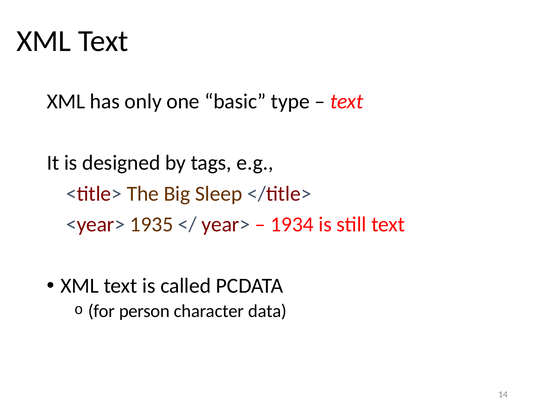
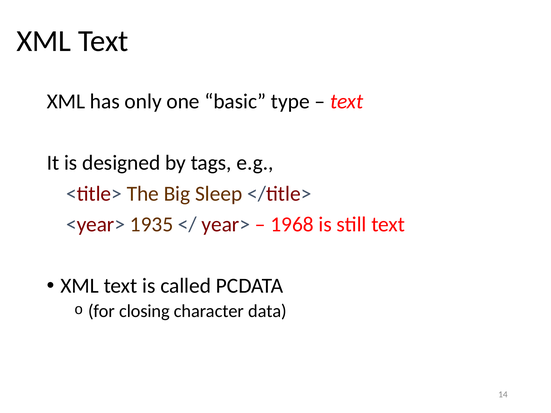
1934: 1934 -> 1968 (292, 225)
person: person -> closing (144, 311)
